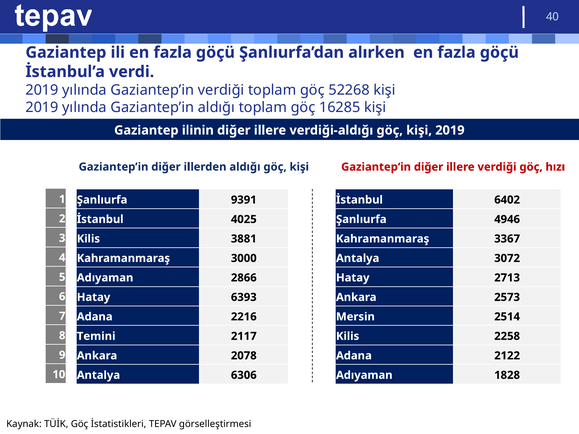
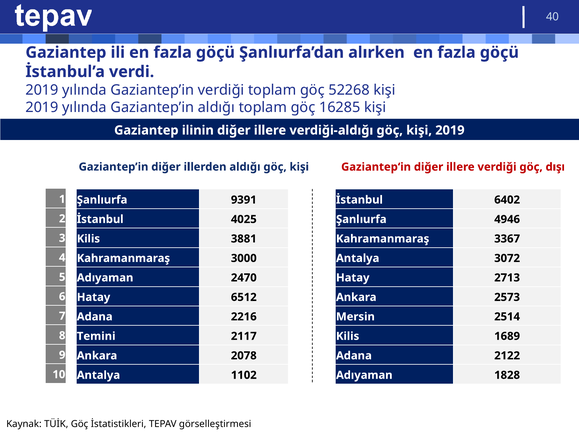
hızı: hızı -> dışı (555, 167)
2866: 2866 -> 2470 (244, 278)
6393: 6393 -> 6512 (244, 297)
2258: 2258 -> 1689 (507, 336)
6306: 6306 -> 1102 (244, 375)
